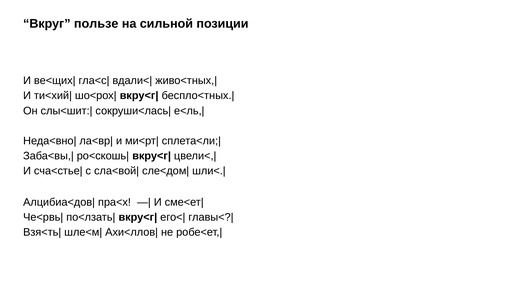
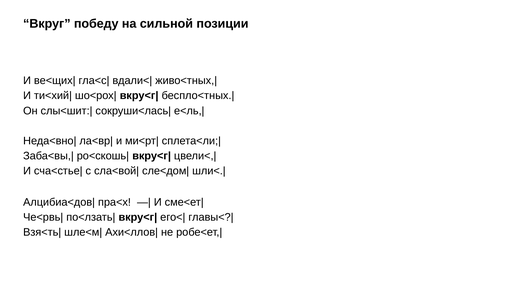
пользе: пользе -> победу (96, 24)
